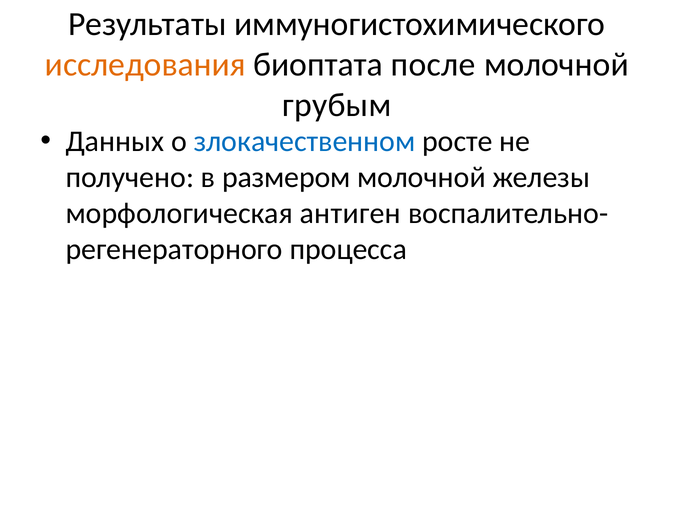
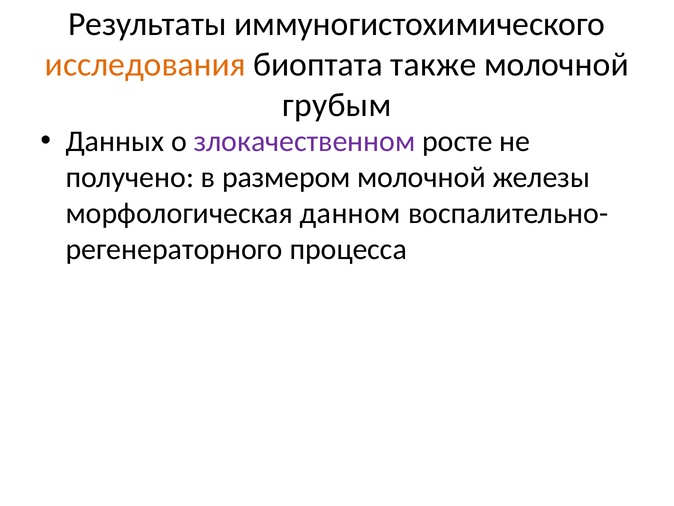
после: после -> также (433, 65)
злокачественном colour: blue -> purple (304, 141)
антиген: антиген -> данном (350, 213)
